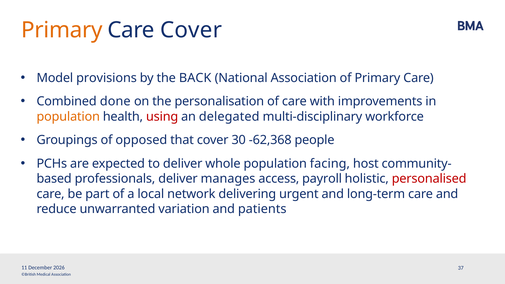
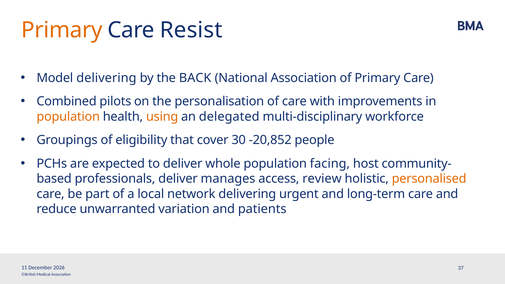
Care Cover: Cover -> Resist (191, 30)
Model provisions: provisions -> delivering (106, 78)
done: done -> pilots (115, 101)
using colour: red -> orange (162, 117)
opposed: opposed -> eligibility (141, 140)
-62,368: -62,368 -> -20,852 (270, 140)
payroll: payroll -> review (322, 179)
personalised colour: red -> orange (429, 179)
